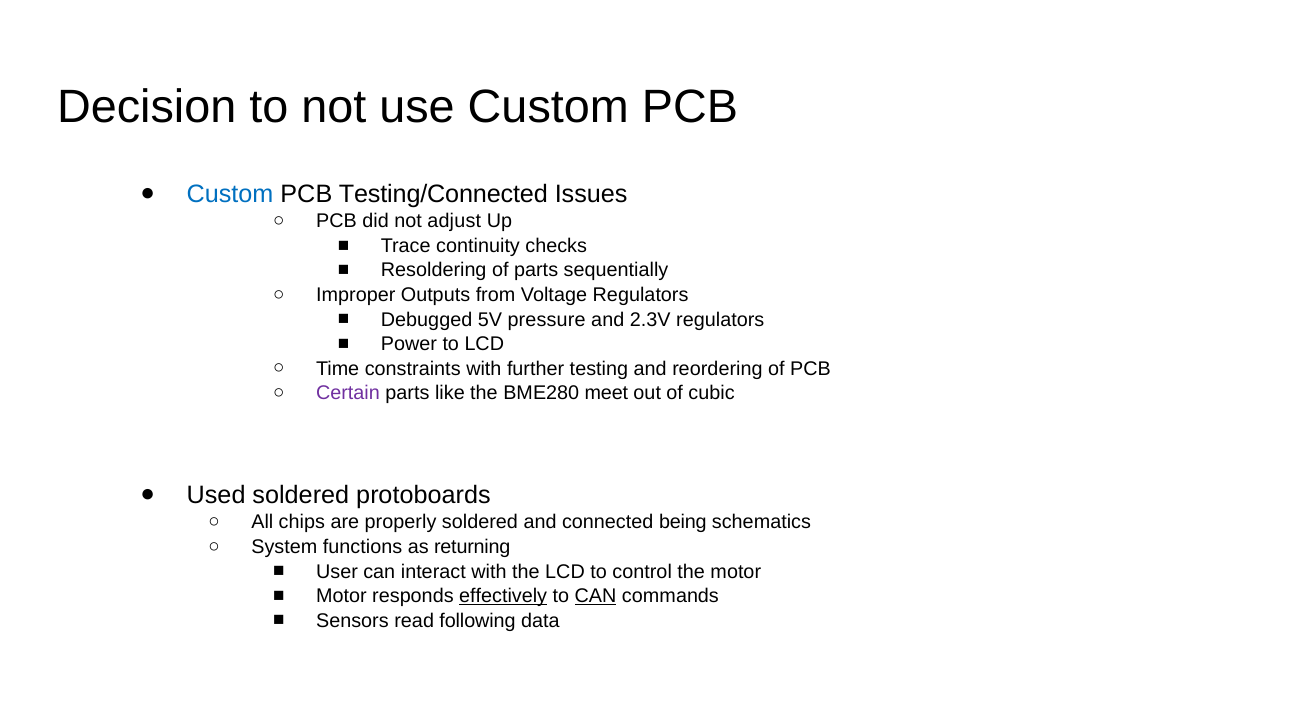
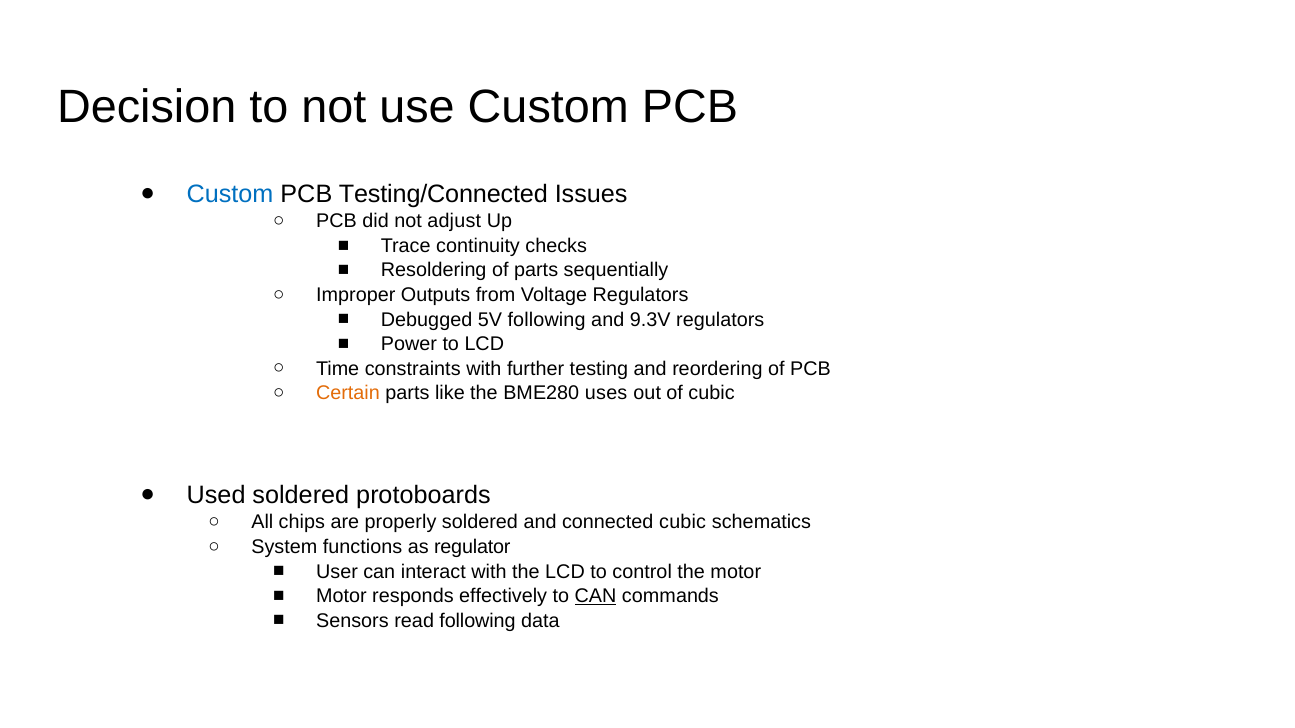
5V pressure: pressure -> following (547, 320)
2.3V: 2.3V -> 9.3V (650, 320)
Certain colour: purple -> orange (348, 393)
meet: meet -> uses (606, 393)
connected being: being -> cubic (683, 523)
returning: returning -> regulator (472, 547)
effectively underline: present -> none (503, 597)
